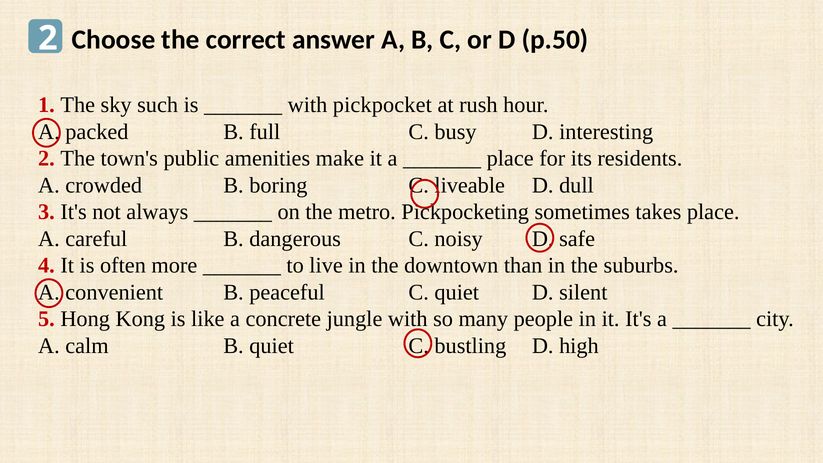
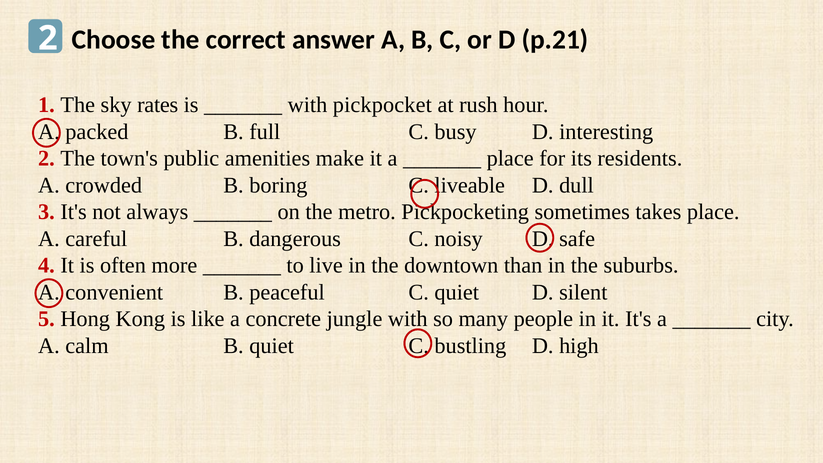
p.50: p.50 -> p.21 (555, 40)
such: such -> rates (158, 105)
